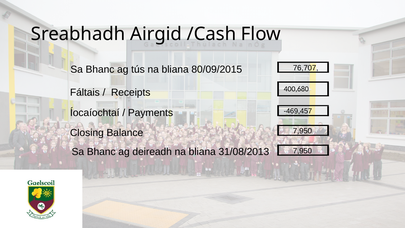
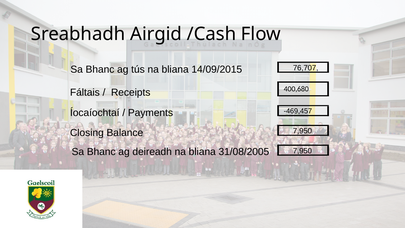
80/09/2015: 80/09/2015 -> 14/09/2015 (217, 70)
31/08/2013: 31/08/2013 -> 31/08/2005 (244, 152)
